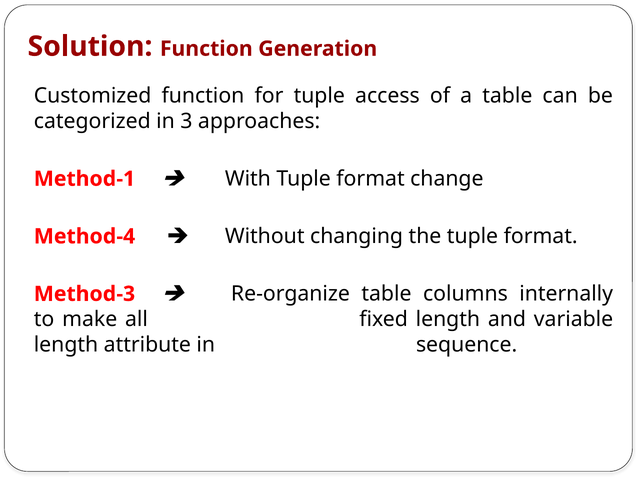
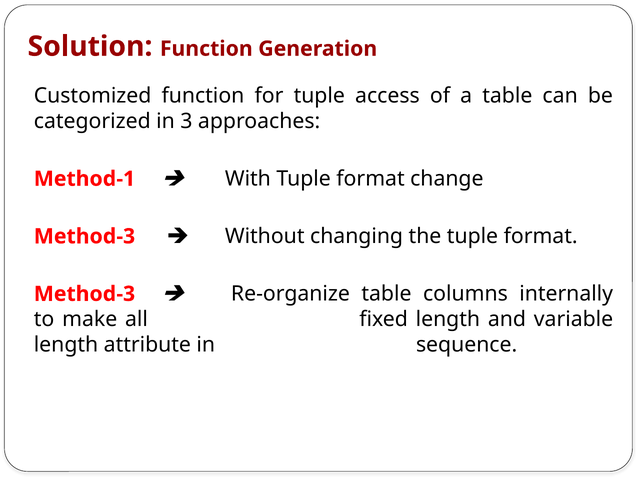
Method-4: Method-4 -> Method-3 (84, 236)
